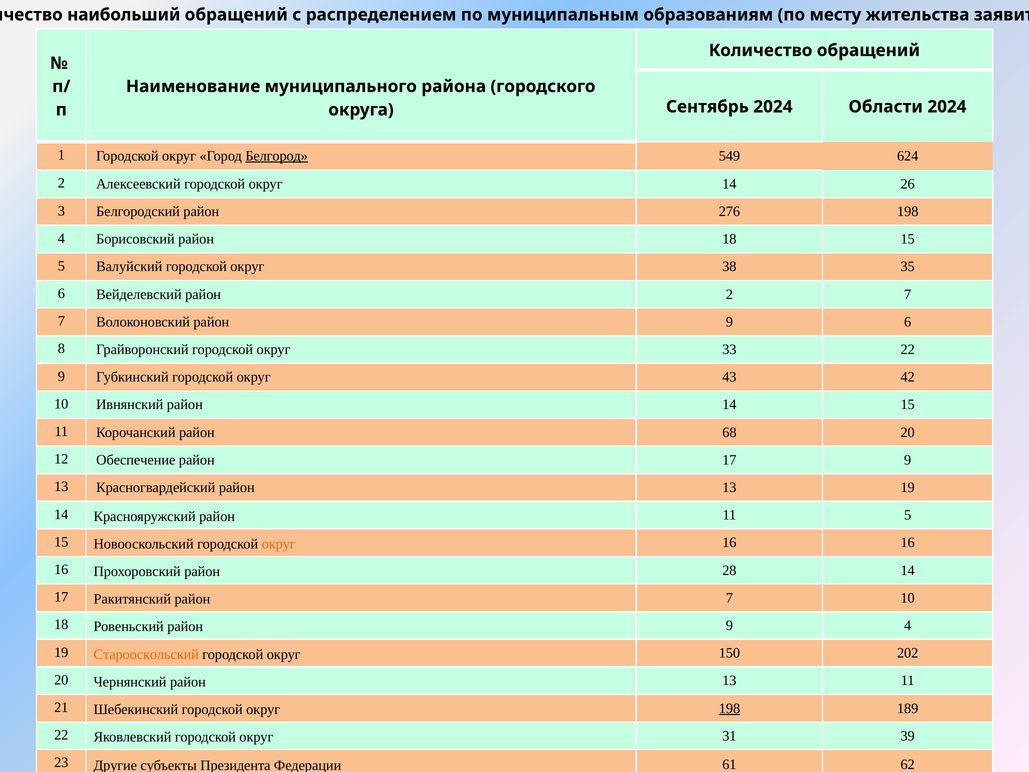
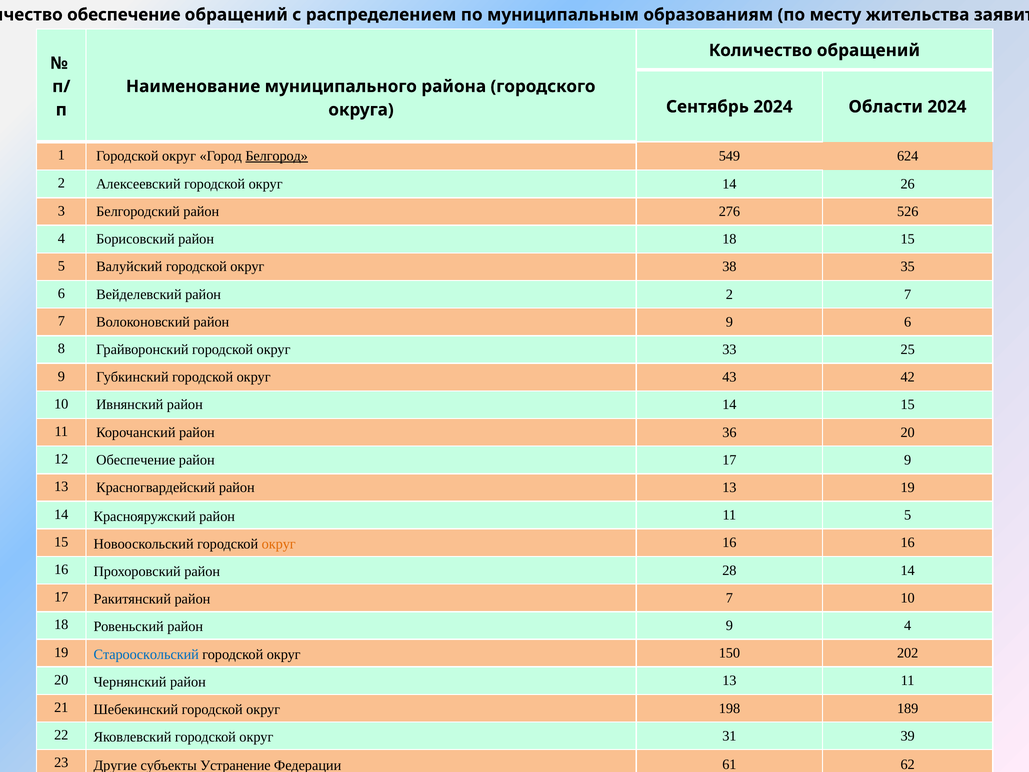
наибольший: наибольший -> обеспечение (124, 15)
276 198: 198 -> 526 (908, 211)
33 22: 22 -> 25 (908, 349)
68: 68 -> 36 (729, 432)
Старооскольский colour: orange -> blue (146, 654)
198 underline: present -> none (729, 708)
Президента: Президента -> Устранение (235, 765)
